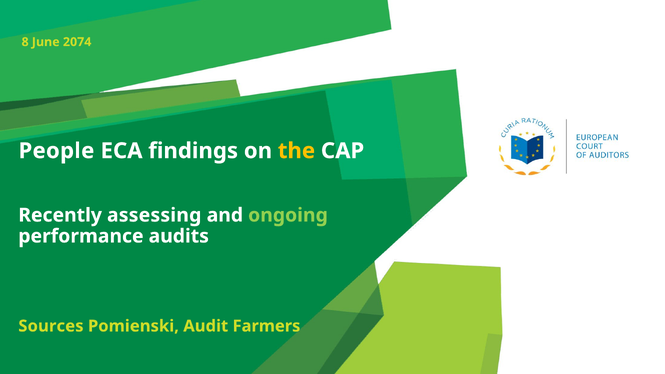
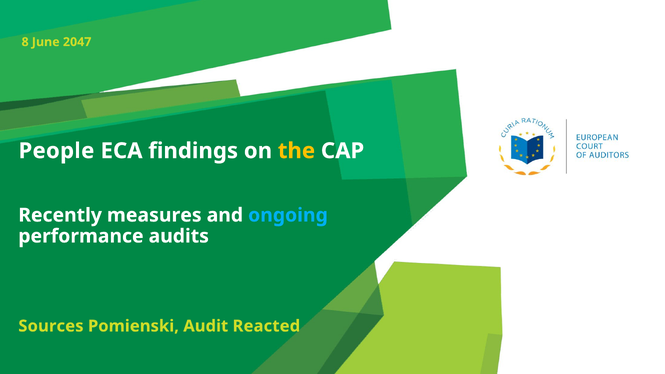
2074: 2074 -> 2047 (77, 42)
assessing: assessing -> measures (154, 215)
ongoing colour: light green -> light blue (288, 215)
Farmers: Farmers -> Reacted (266, 326)
